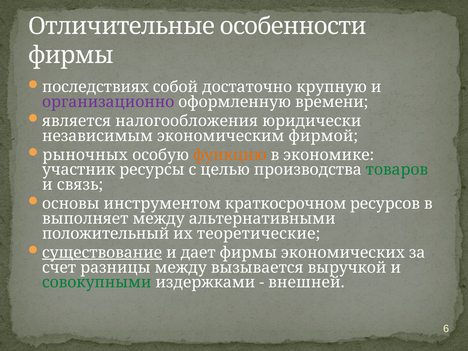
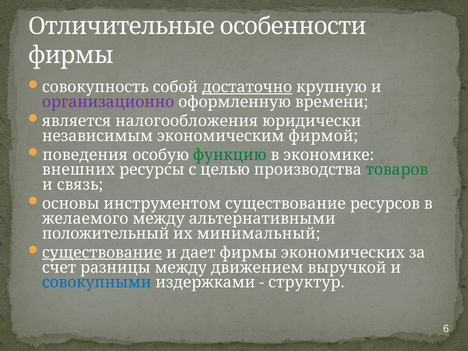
последствиях: последствиях -> совокупность (95, 87)
достаточно underline: none -> present (247, 87)
рыночных: рыночных -> поведения (85, 155)
функцию colour: orange -> green (230, 155)
участник: участник -> внешних (79, 170)
инструментом краткосрочном: краткосрочном -> существование (285, 204)
выполняет: выполняет -> желаемого (85, 219)
теоретические: теоретические -> минимальный (259, 234)
вызывается: вызывается -> движением (257, 268)
совокупными colour: green -> blue (97, 283)
внешней: внешней -> структур (306, 283)
